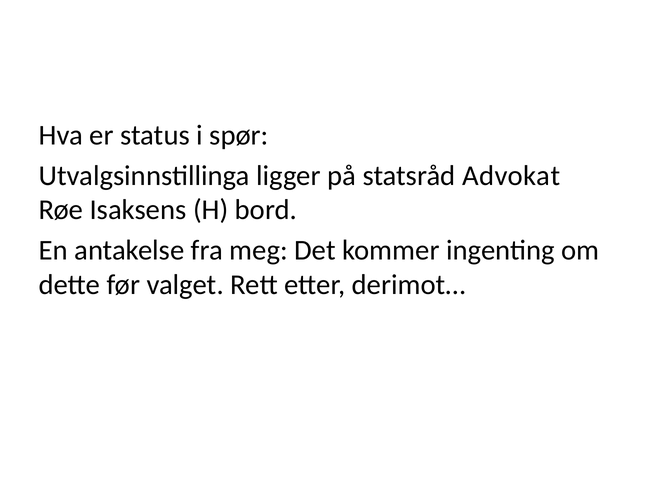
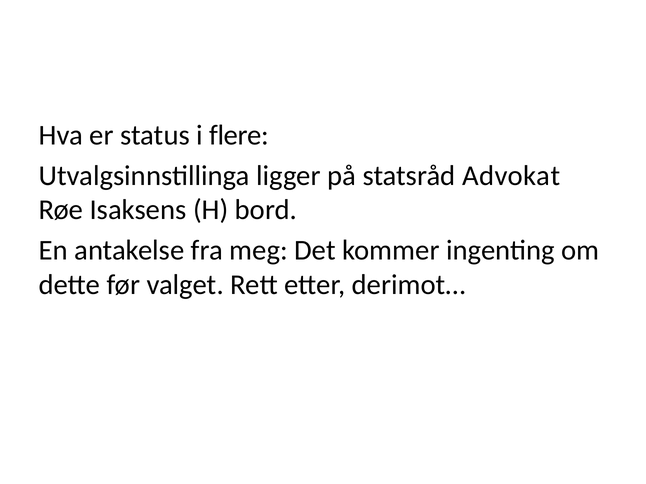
spør: spør -> flere (239, 136)
